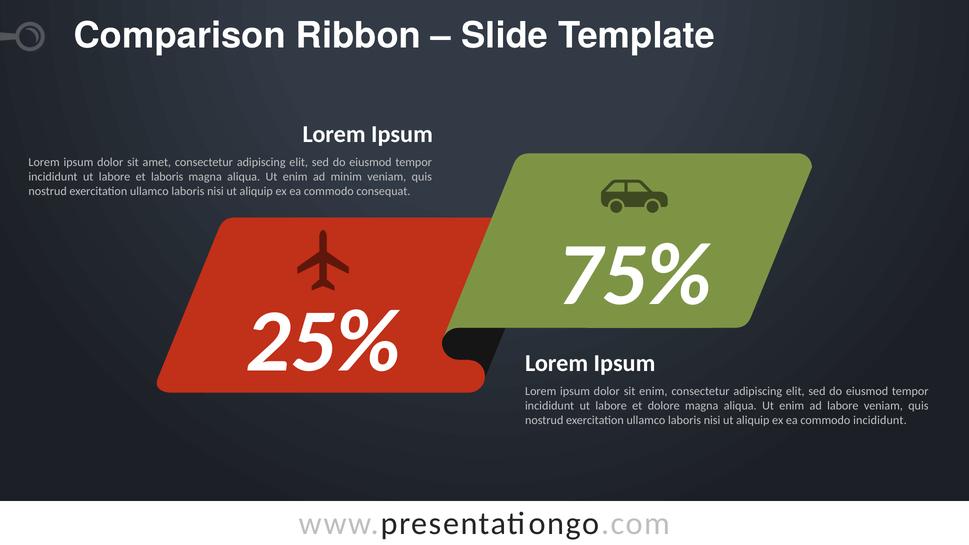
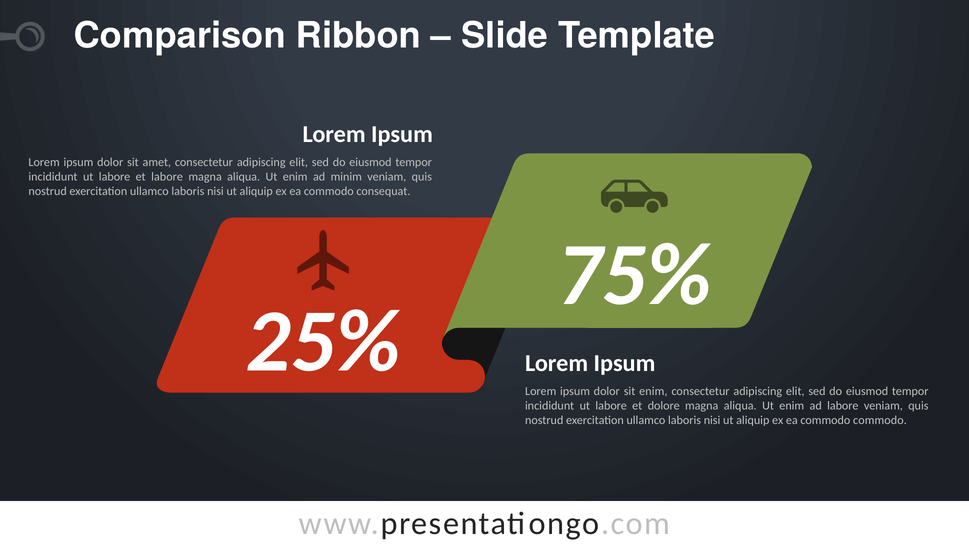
et laboris: laboris -> labore (167, 177)
commodo incididunt: incididunt -> commodo (880, 420)
